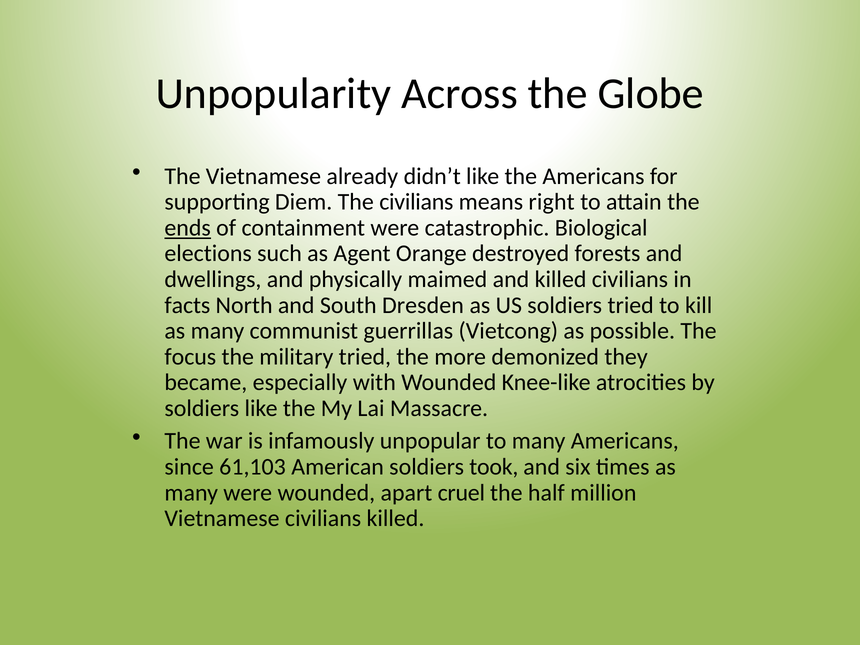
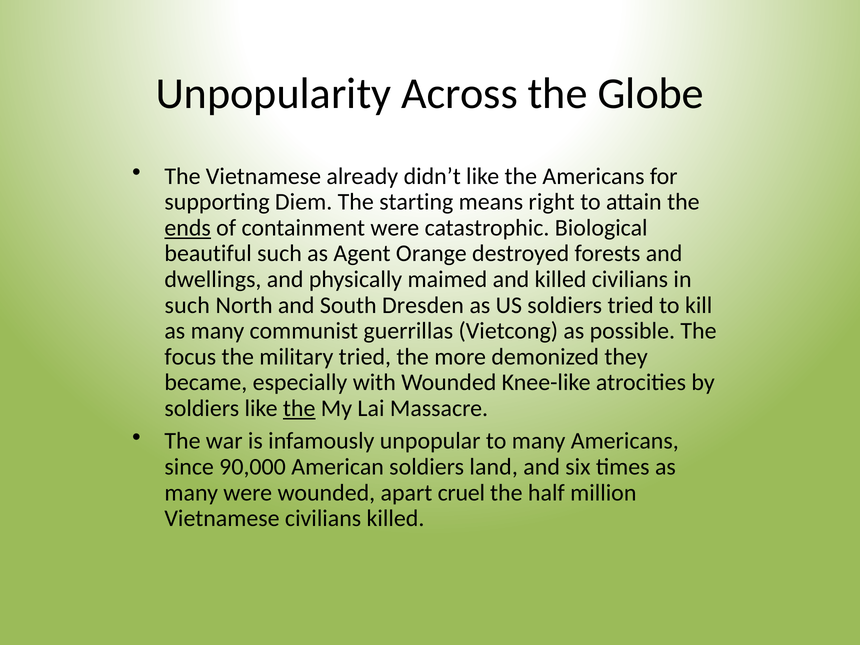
The civilians: civilians -> starting (416, 202)
elections: elections -> beautiful (208, 254)
facts: facts -> such (187, 305)
the underline: none -> present (299, 408)
61,103: 61,103 -> 90,000 (253, 467)
took: took -> land (494, 467)
